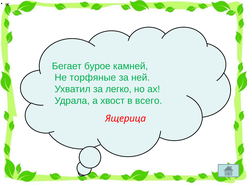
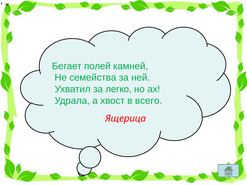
бурое: бурое -> полей (97, 66)
торфяные: торфяные -> семейства (93, 78)
